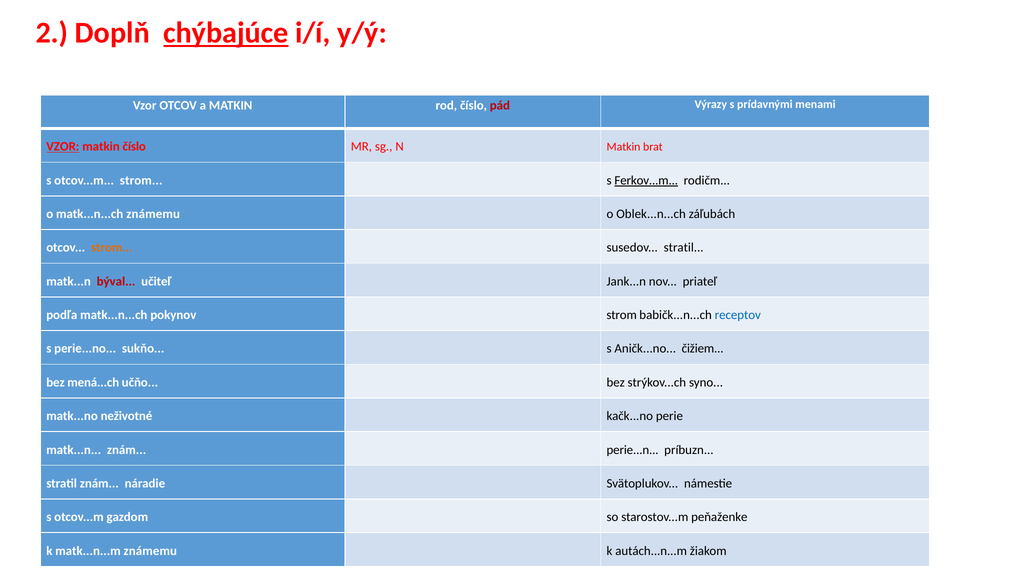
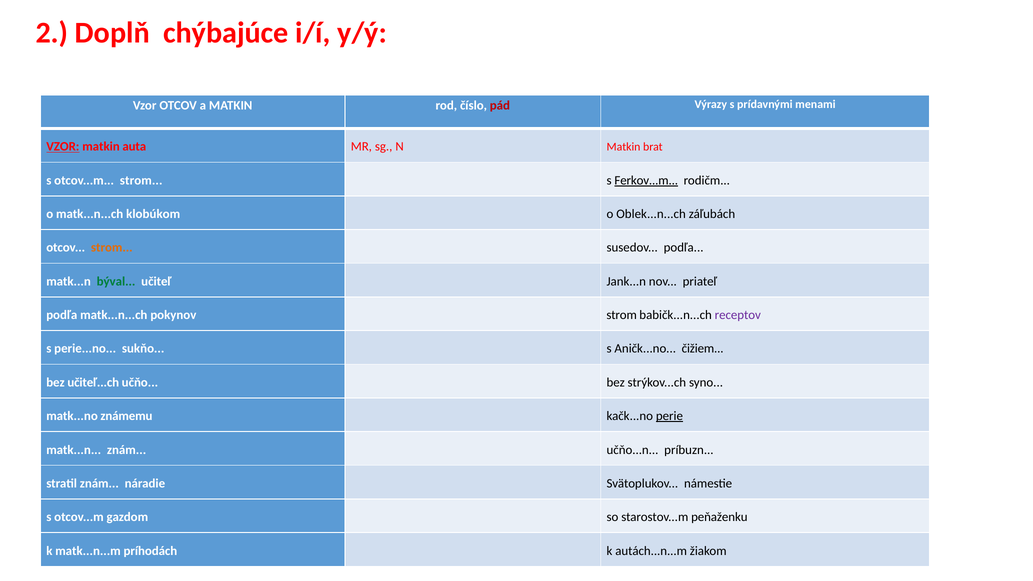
chýbajúce underline: present -> none (226, 33)
matkin číslo: číslo -> auta (134, 147)
matk...n...ch známemu: známemu -> klobúkom (153, 214)
susedov stratil: stratil -> podľa (684, 248)
býval colour: red -> green (116, 281)
receptov colour: blue -> purple (738, 315)
mená...ch: mená...ch -> učiteľ...ch (93, 382)
neživotné: neživotné -> známemu (126, 416)
perie underline: none -> present (669, 416)
perie...n: perie...n -> učňo...n (633, 450)
peňaženke: peňaženke -> peňaženku (719, 517)
matk...n...m známemu: známemu -> príhodách (150, 551)
